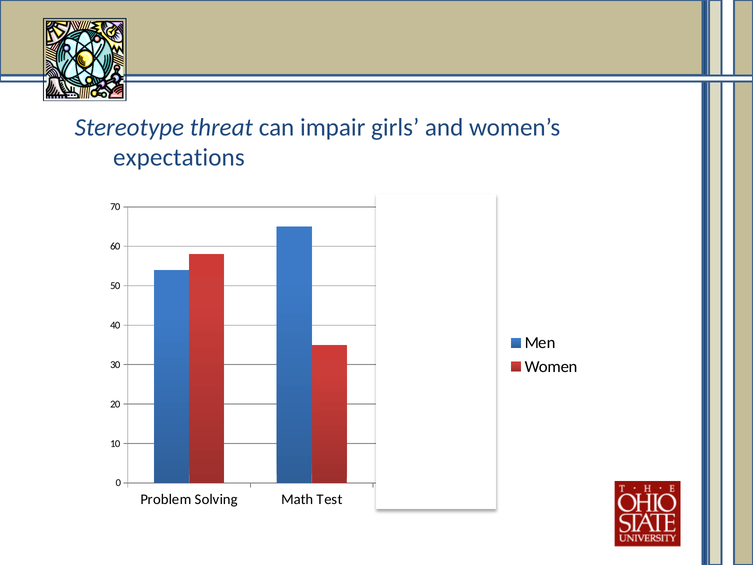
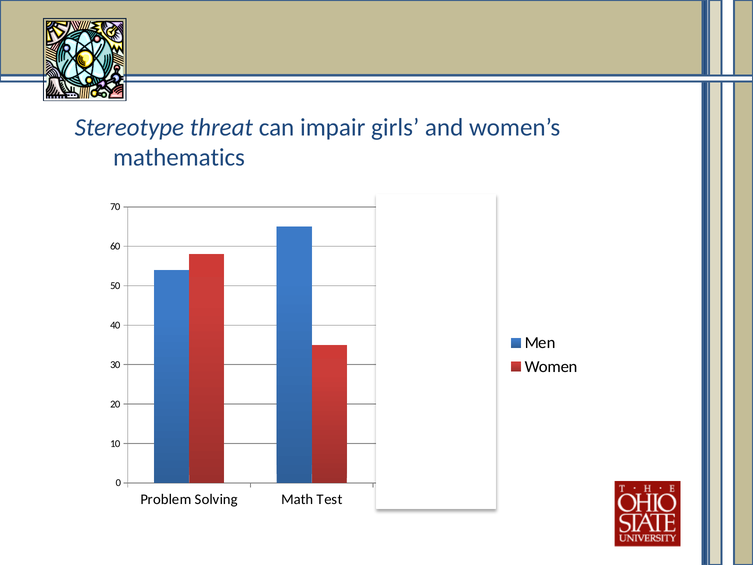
expectations: expectations -> mathematics (179, 157)
